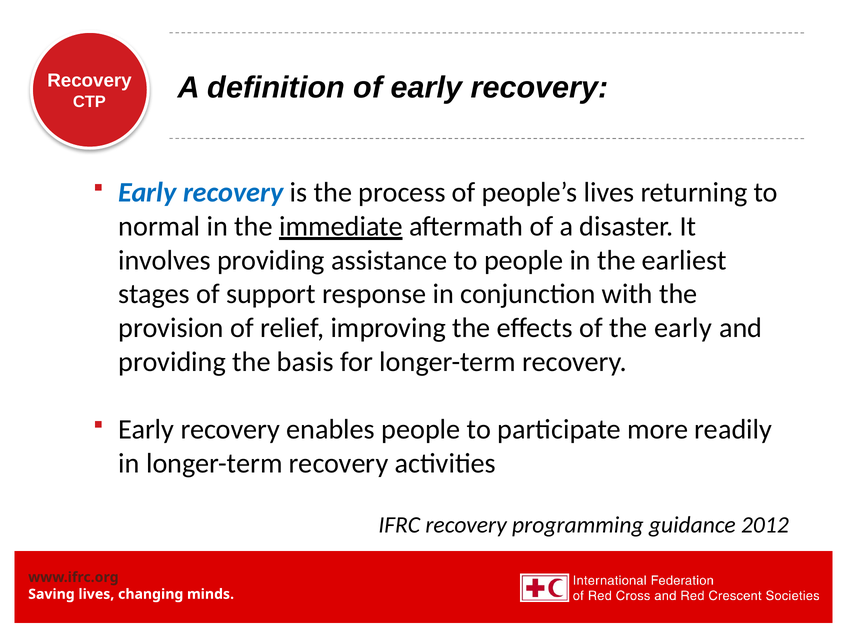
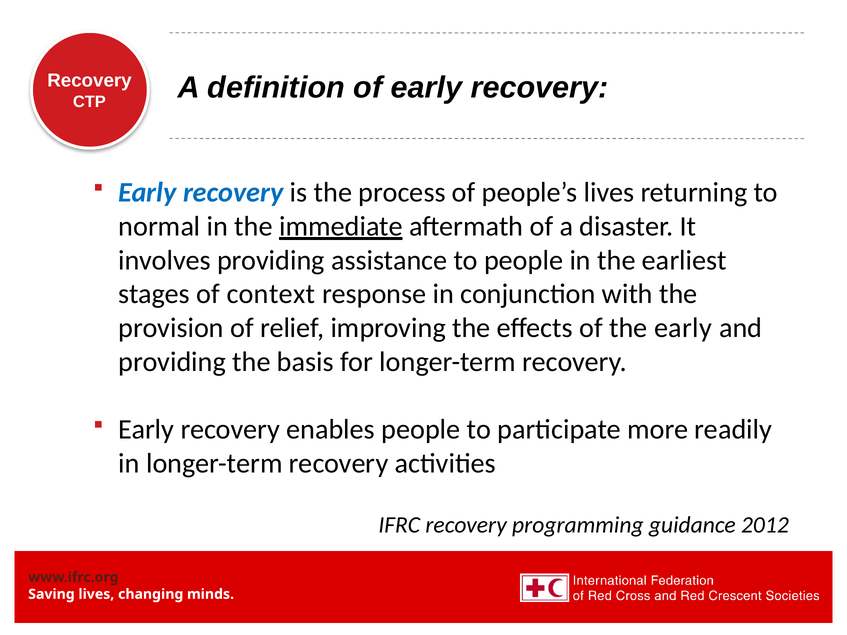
support: support -> context (271, 294)
